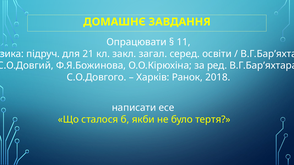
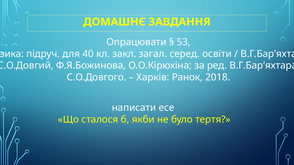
11: 11 -> 53 (184, 42)
21: 21 -> 40 (88, 54)
